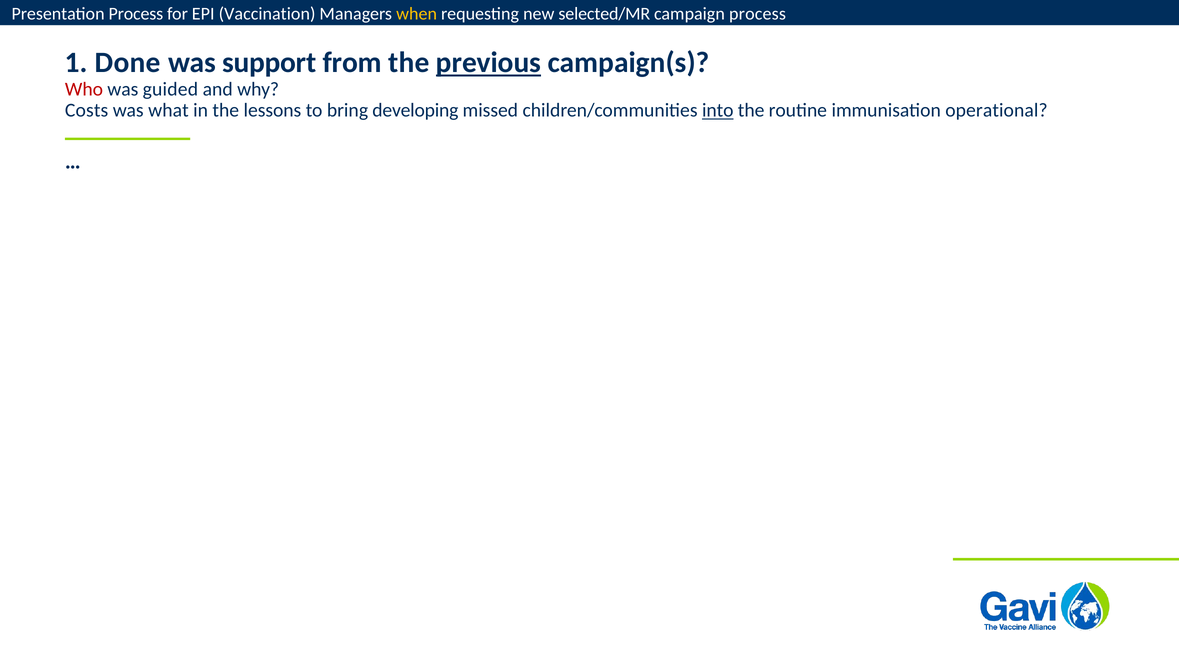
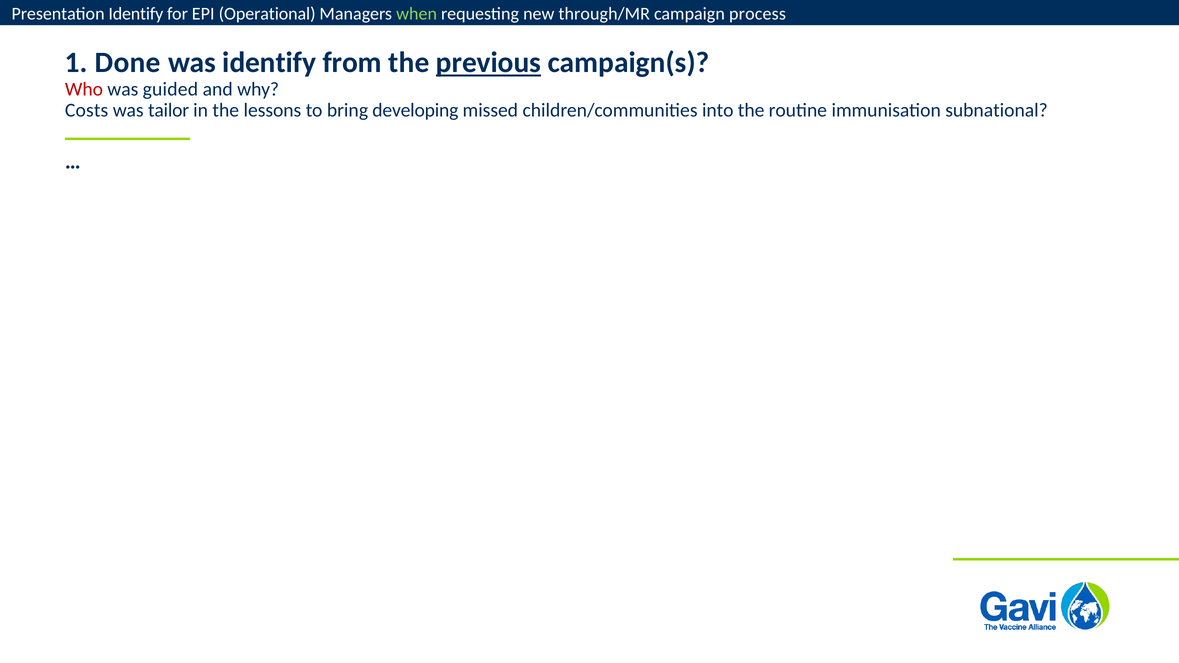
Presentation Process: Process -> Identify (136, 14)
Vaccination: Vaccination -> Operational (267, 14)
when colour: yellow -> light green (417, 14)
selected/MR: selected/MR -> through/MR (604, 14)
was support: support -> identify (269, 63)
what: what -> tailor (169, 111)
into underline: present -> none (718, 111)
operational: operational -> subnational (997, 111)
